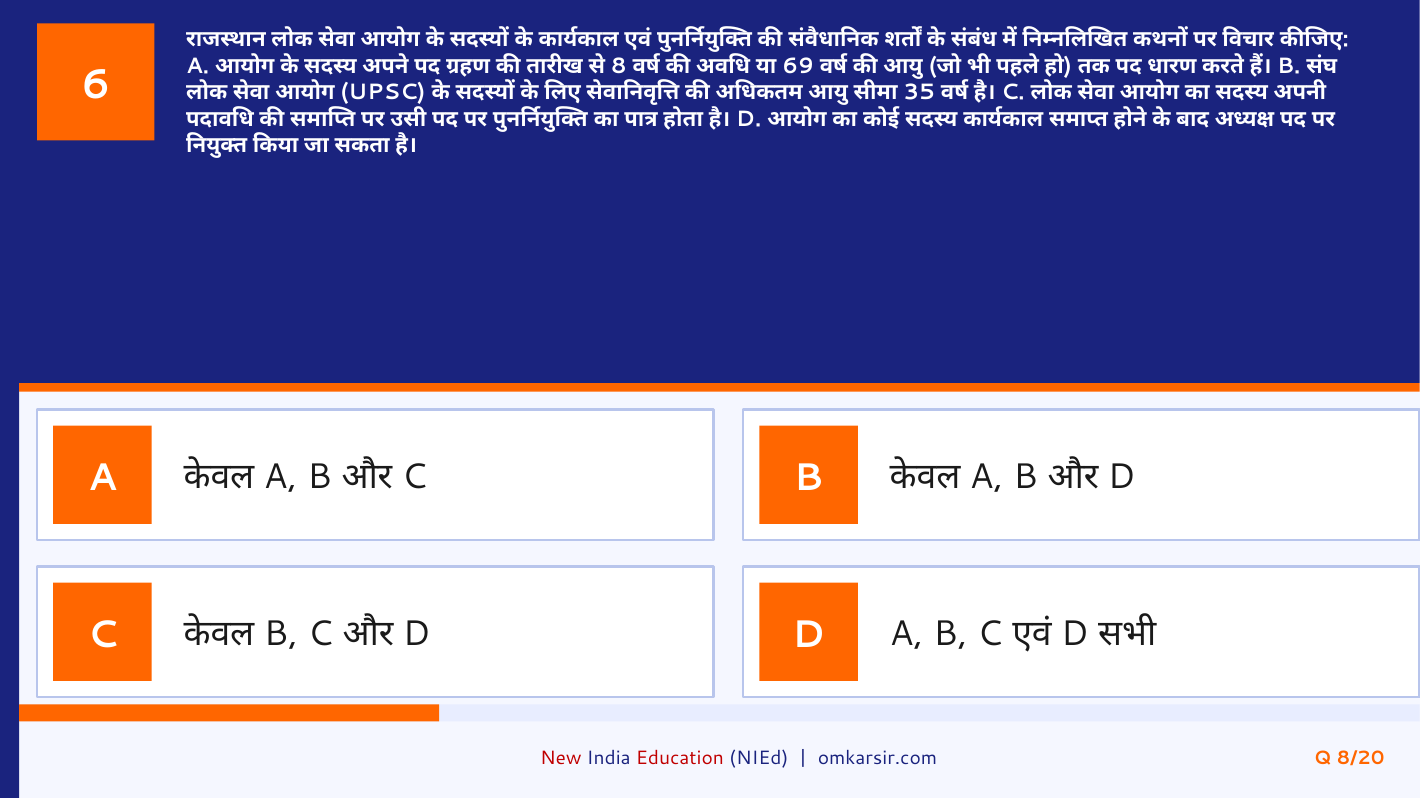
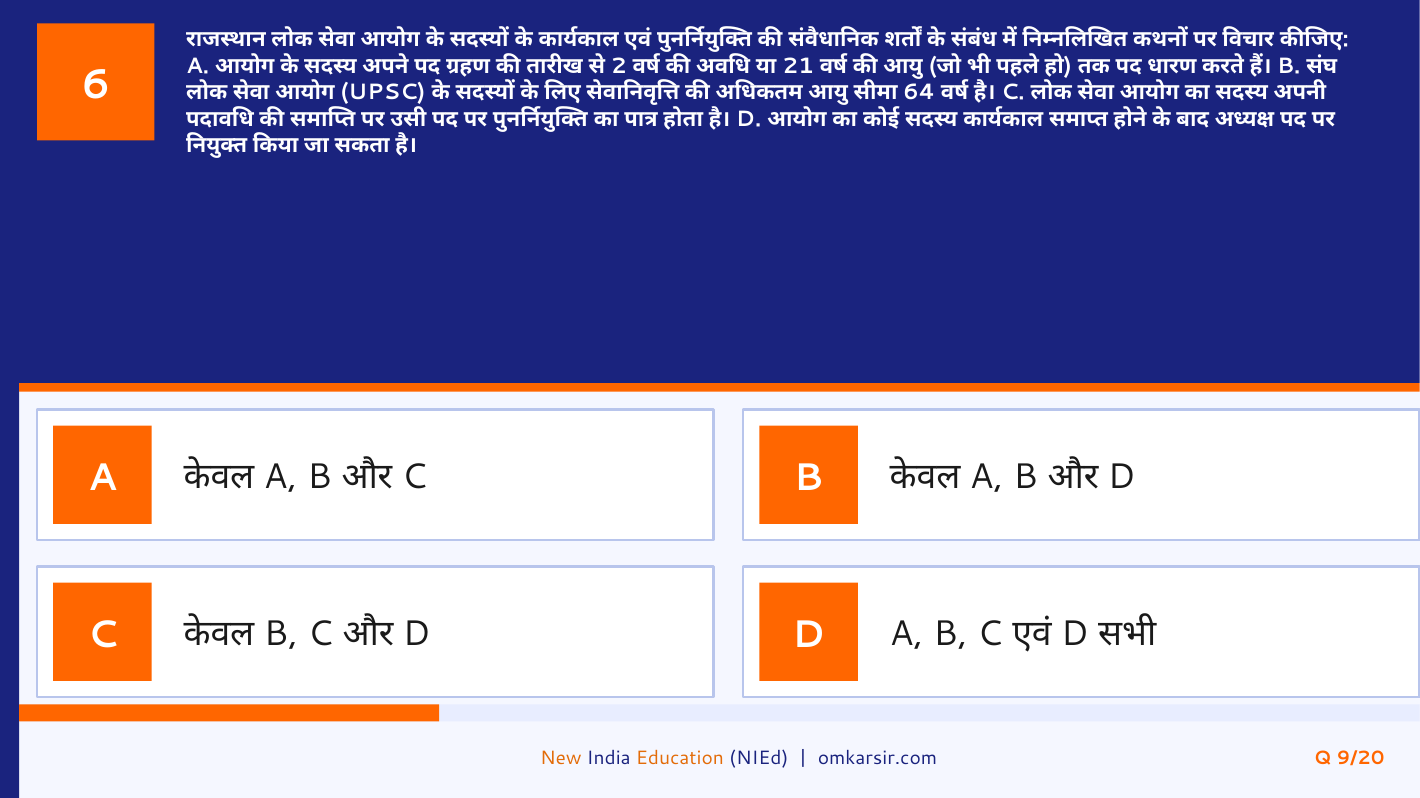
8: 8 -> 2 (619, 66)
69: 69 -> 21 (798, 66)
35: 35 -> 64 (919, 92)
New colour: red -> orange (561, 758)
Education colour: red -> orange (680, 758)
8/20: 8/20 -> 9/20 (1361, 758)
